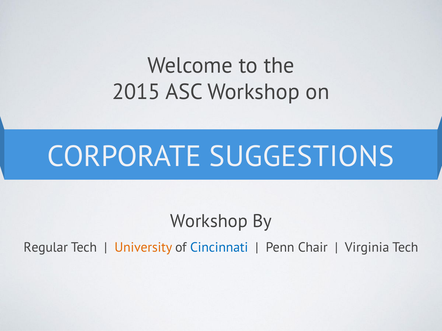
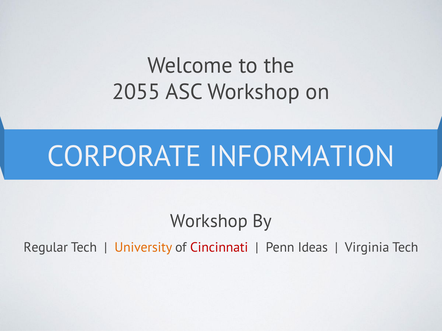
2015: 2015 -> 2055 (136, 92)
SUGGESTIONS: SUGGESTIONS -> INFORMATION (302, 157)
Cincinnati colour: blue -> red (219, 248)
Chair: Chair -> Ideas (313, 248)
